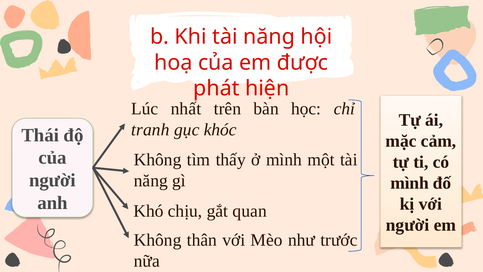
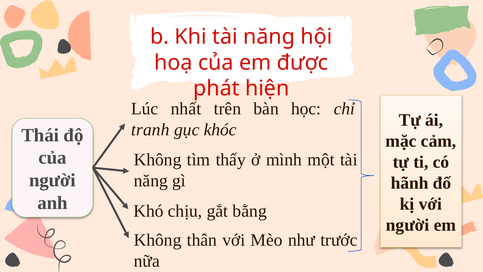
mình: mình -> hãnh (410, 183)
quan: quan -> bằng (250, 211)
